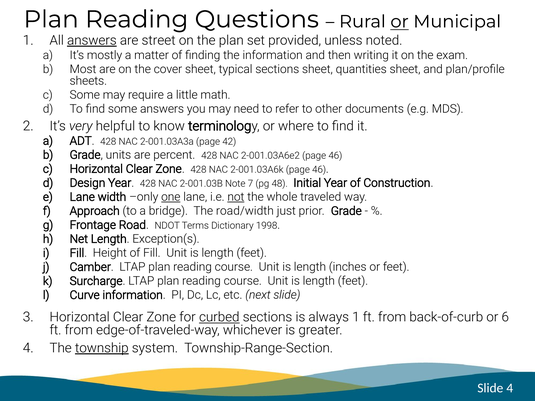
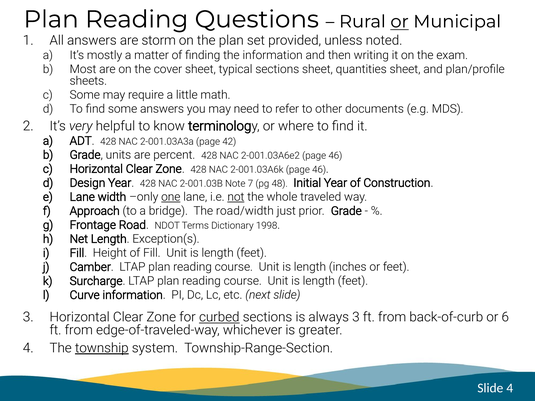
answers underline: present -> none (92, 40)
street: street -> storm (159, 40)
always 1: 1 -> 3 (356, 317)
